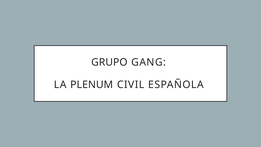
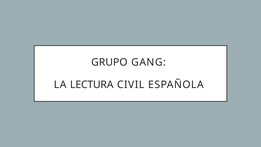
PLENUM: PLENUM -> LECTURA (92, 85)
